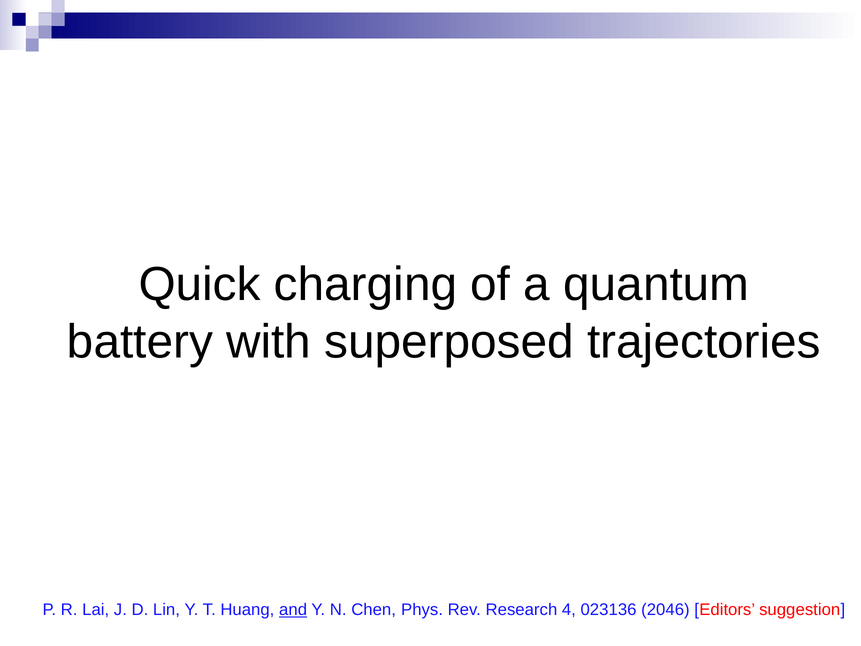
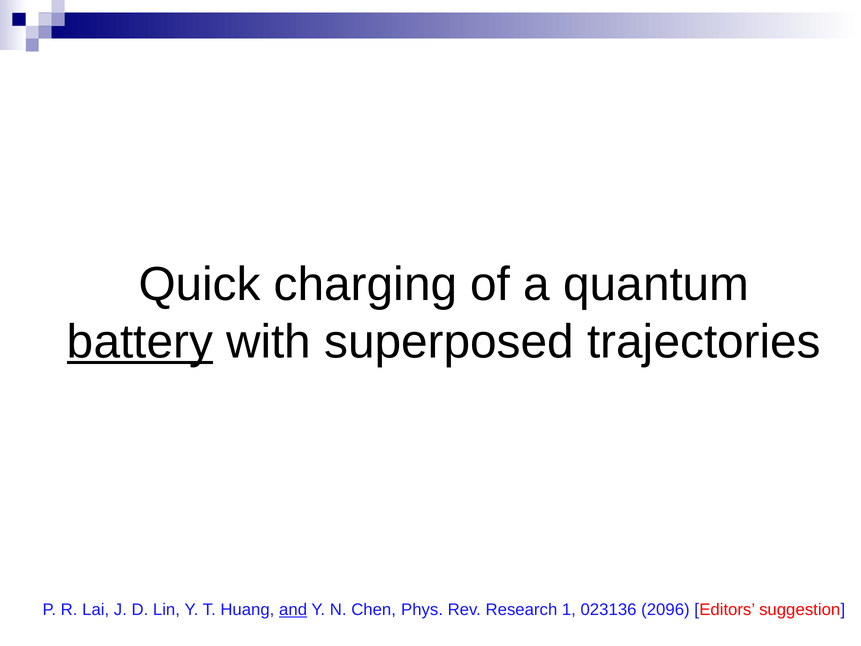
battery underline: none -> present (140, 342)
4: 4 -> 1 (569, 610)
2046: 2046 -> 2096 (665, 610)
